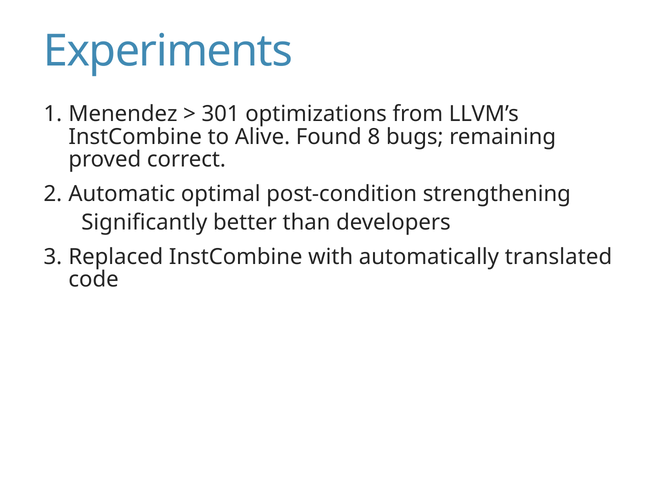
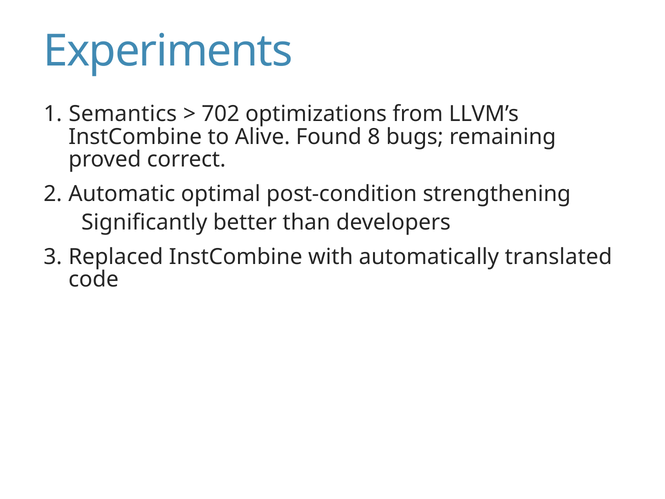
Menendez: Menendez -> Semantics (123, 114)
301: 301 -> 702 (221, 114)
